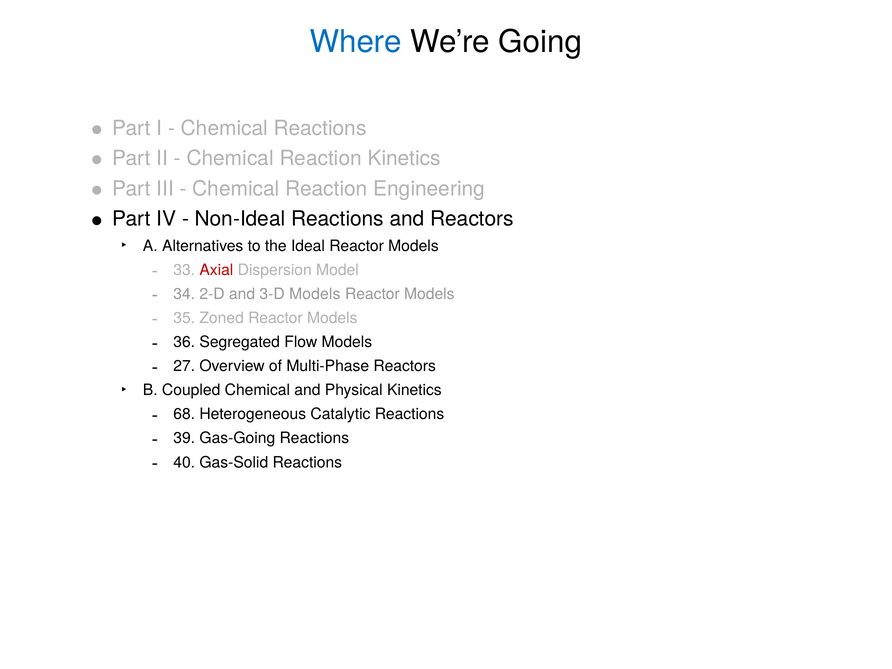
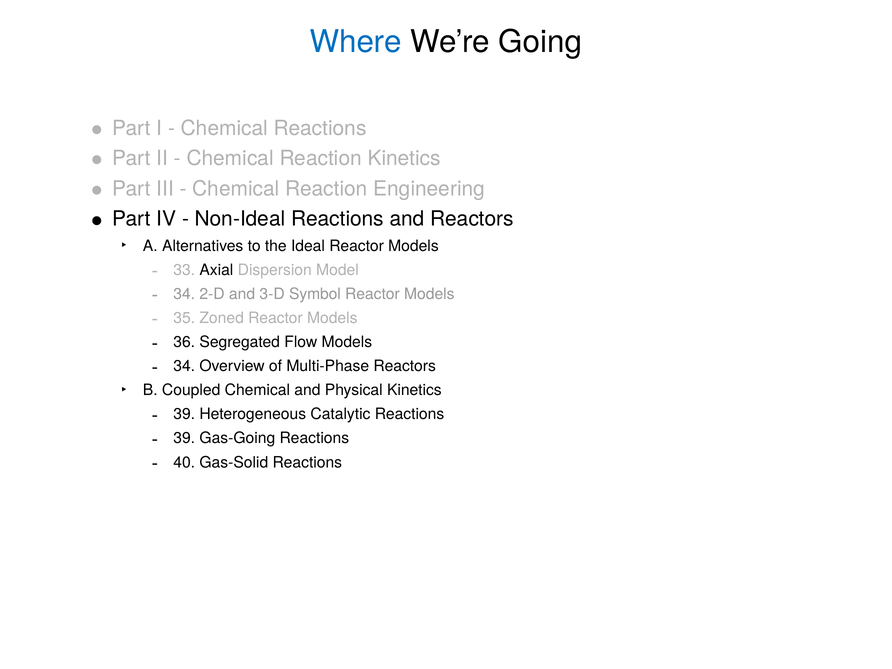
Axial colour: red -> black (216, 270)
3-D Models: Models -> Symbol (315, 294)
27: 27 -> 34 (184, 366)
68: 68 -> 39 (184, 414)
